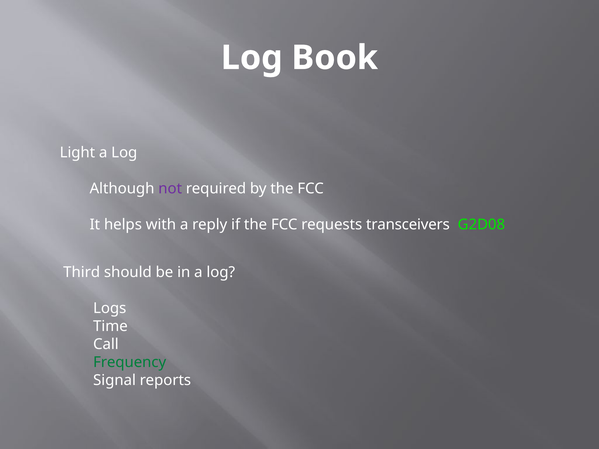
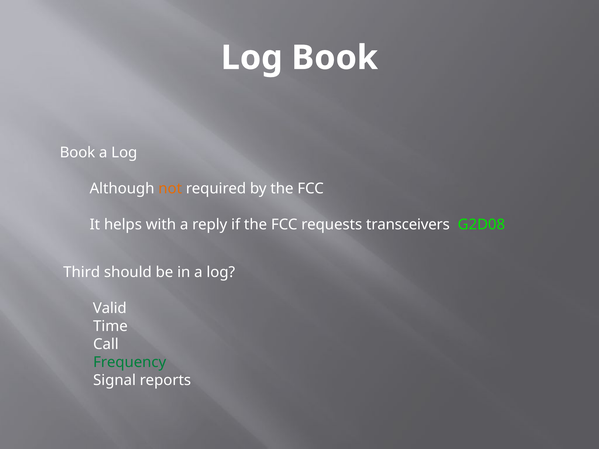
Light: Light -> Book (77, 153)
not colour: purple -> orange (170, 189)
Logs: Logs -> Valid (110, 308)
